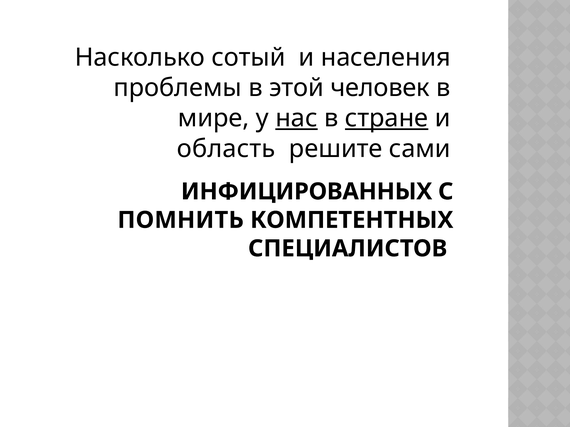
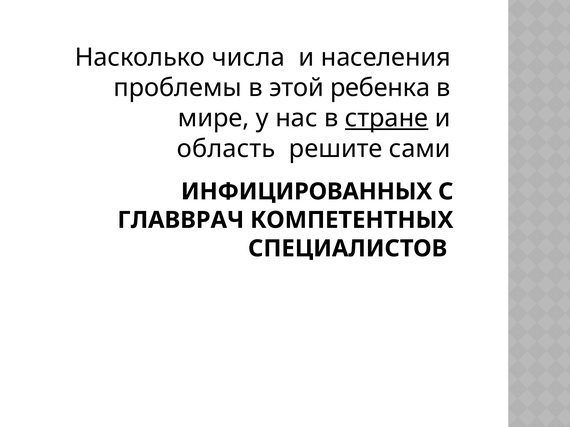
сотый: сотый -> числа (248, 58)
человек: человек -> ребенка (380, 88)
нас underline: present -> none (296, 118)
ПОМНИТЬ: ПОМНИТЬ -> ГЛАВВРАЧ (181, 220)
